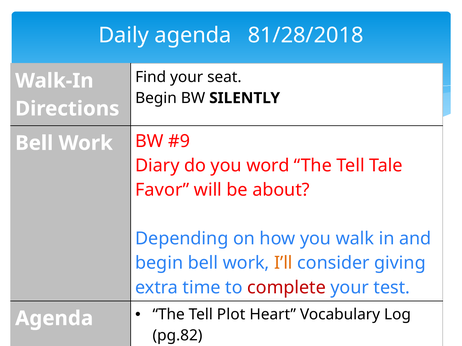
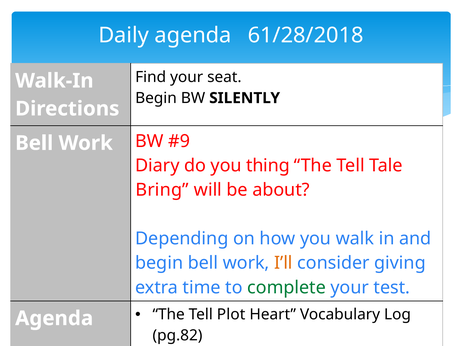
81/28/2018: 81/28/2018 -> 61/28/2018 (306, 36)
word: word -> thing (268, 166)
Favor: Favor -> Bring (162, 190)
complete colour: red -> green (287, 288)
